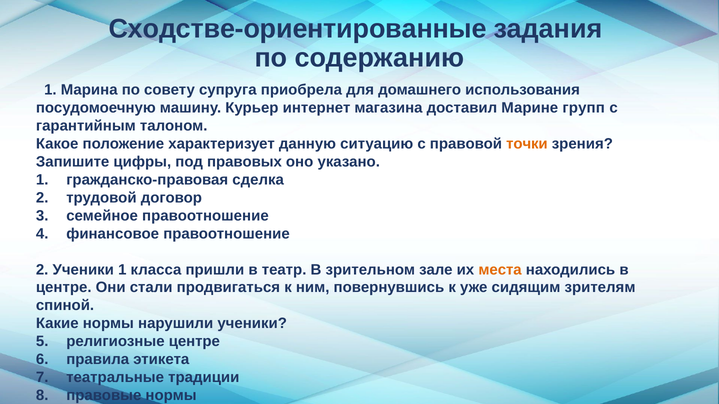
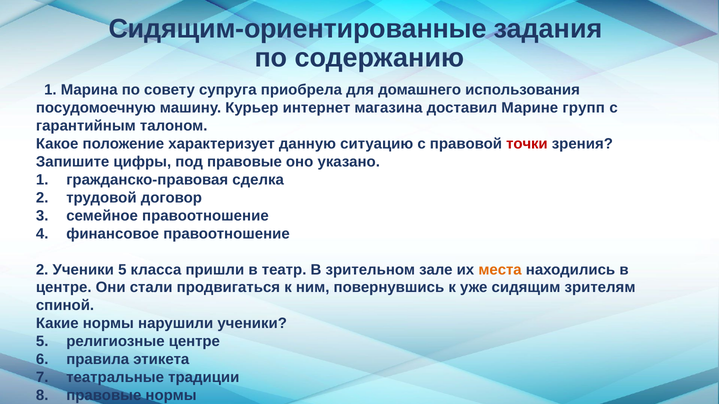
Сходстве-ориентированные: Сходстве-ориентированные -> Сидящим-ориентированные (298, 29)
точки colour: orange -> red (527, 144)
под правовых: правовых -> правовые (244, 162)
2 Ученики 1: 1 -> 5 (122, 270)
